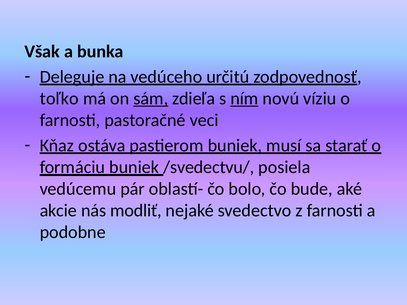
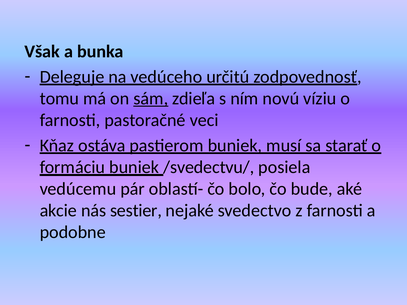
toľko: toľko -> tomu (59, 99)
ním underline: present -> none (244, 99)
modliť: modliť -> sestier (136, 211)
